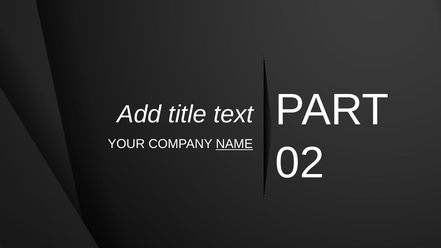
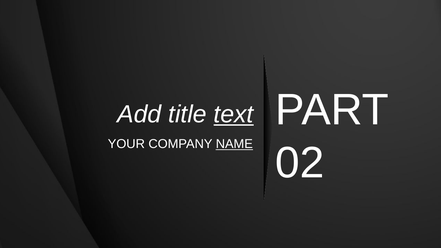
text underline: none -> present (234, 114)
